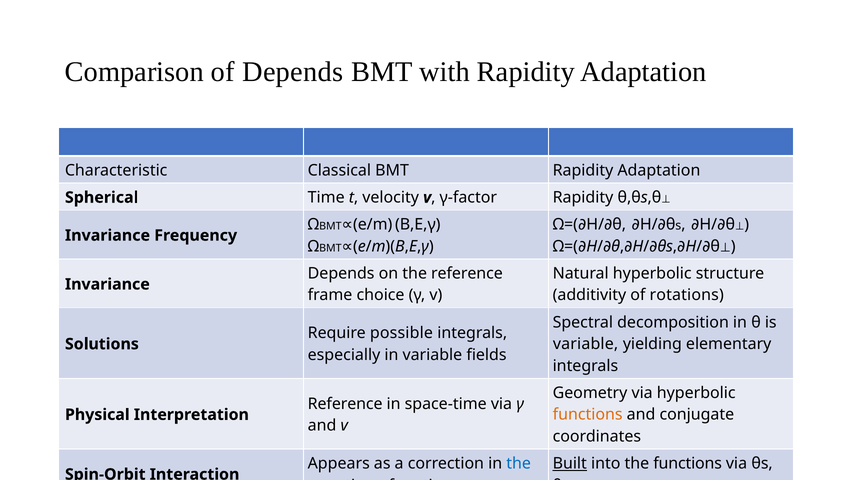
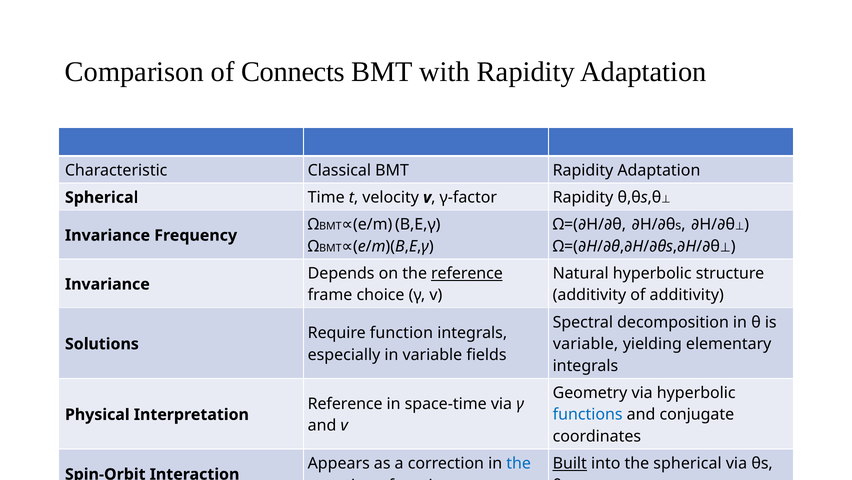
of Depends: Depends -> Connects (293, 72)
reference underline: none -> present (467, 273)
of rotations: rotations -> additivity (687, 295)
possible: possible -> function (401, 333)
functions colour: orange -> blue (588, 414)
the functions: functions -> spherical (688, 463)
